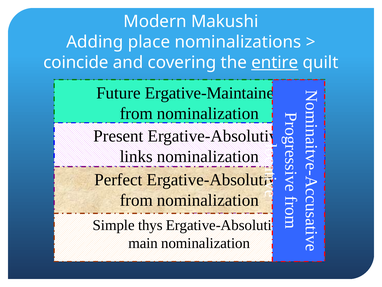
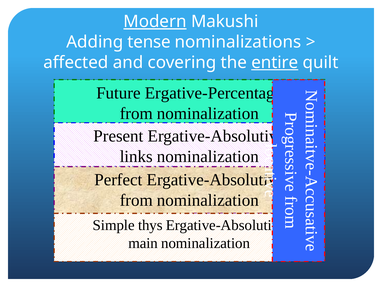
Modern underline: none -> present (155, 22)
place: place -> tense (149, 42)
coincide: coincide -> affected (76, 62)
Ergative-Maintained: Ergative-Maintained -> Ergative-Percentage (214, 93)
